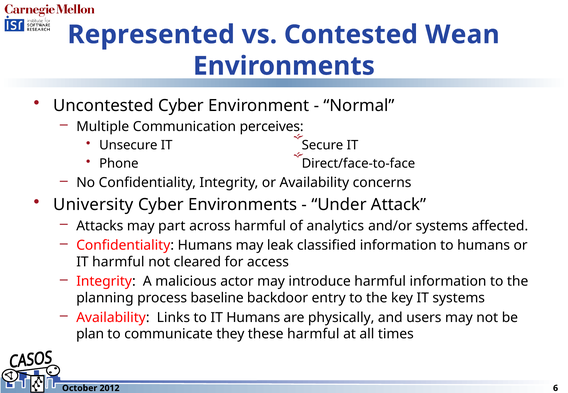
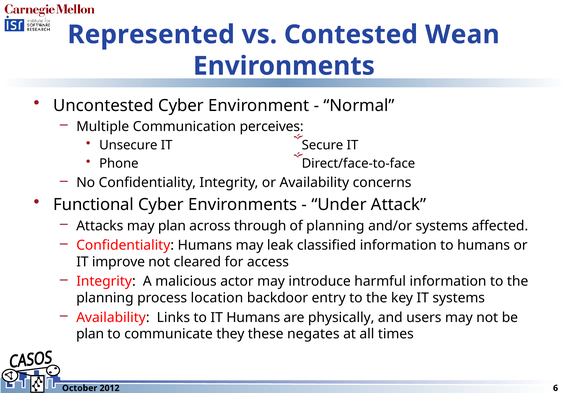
University: University -> Functional (94, 205)
may part: part -> plan (172, 226)
across harmful: harmful -> through (260, 226)
of analytics: analytics -> planning (335, 226)
IT harmful: harmful -> improve (118, 262)
baseline: baseline -> location (217, 298)
these harmful: harmful -> negates (313, 334)
